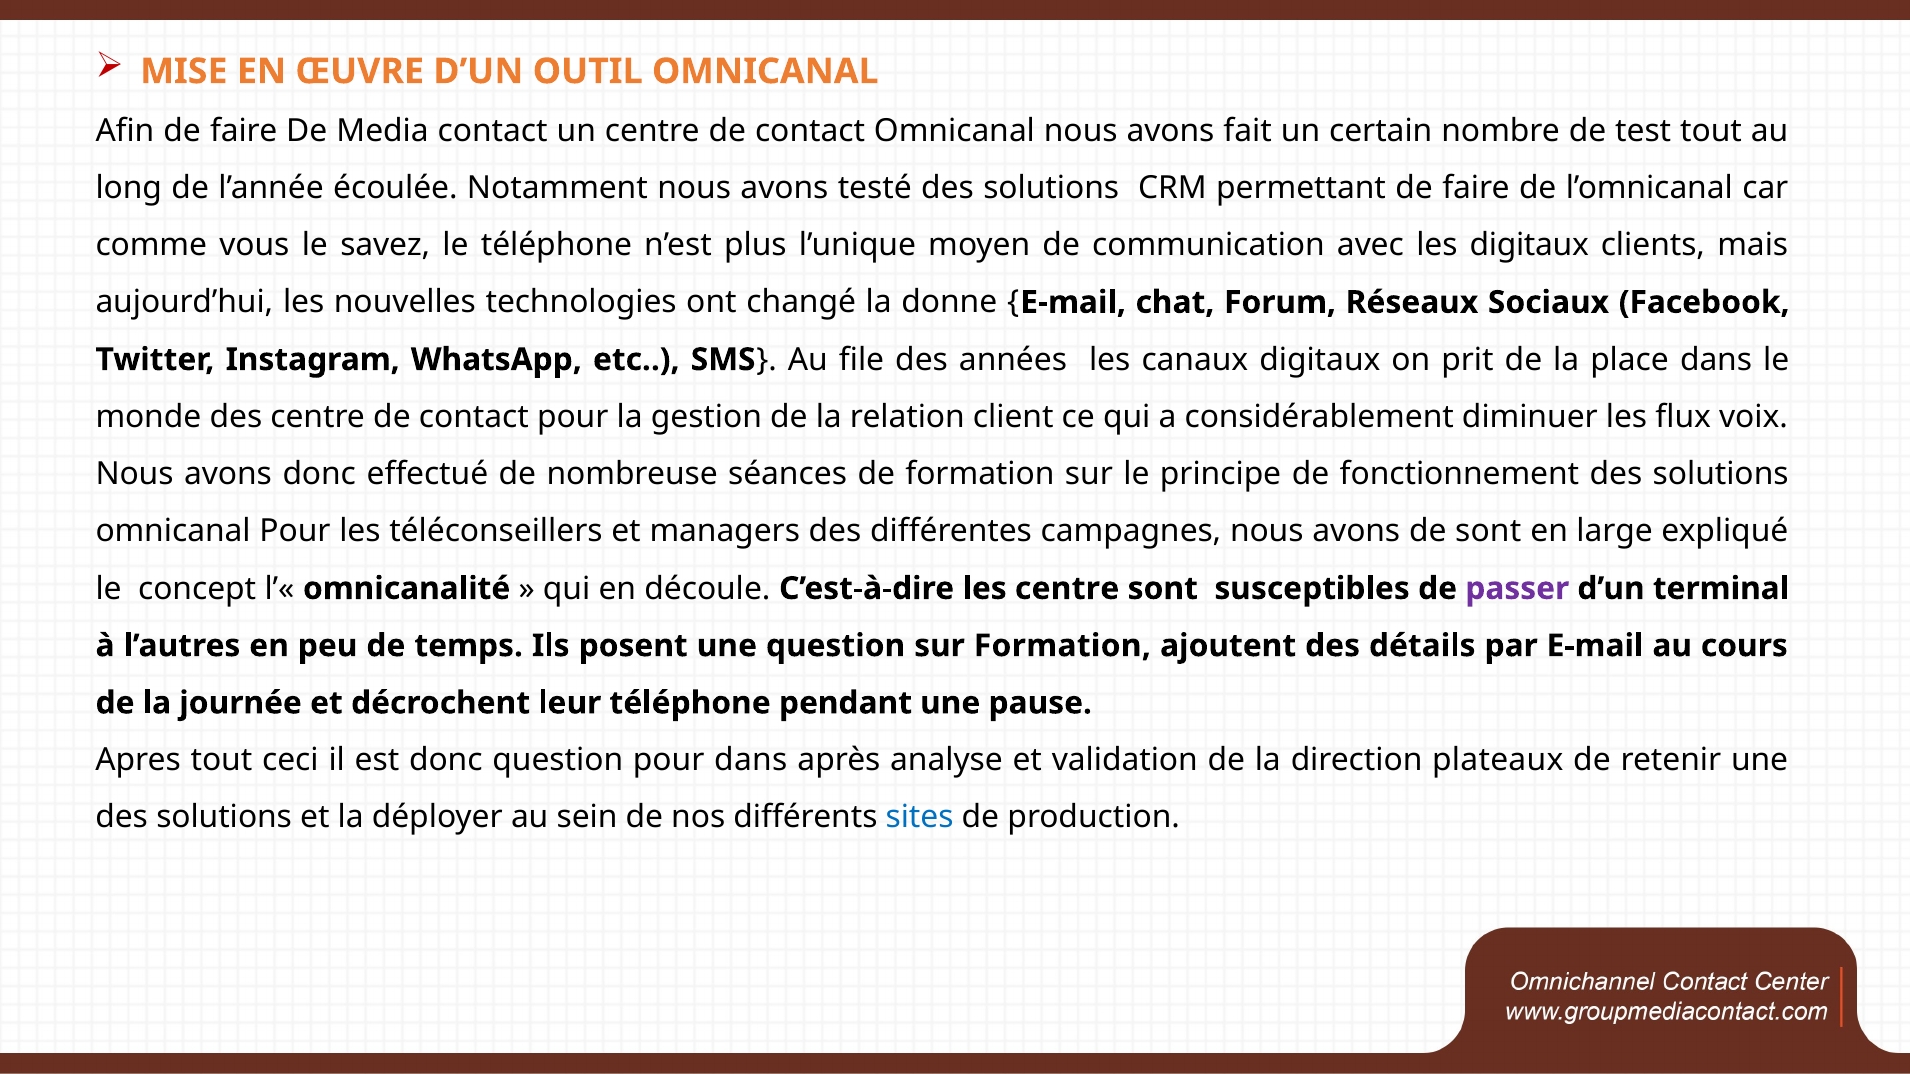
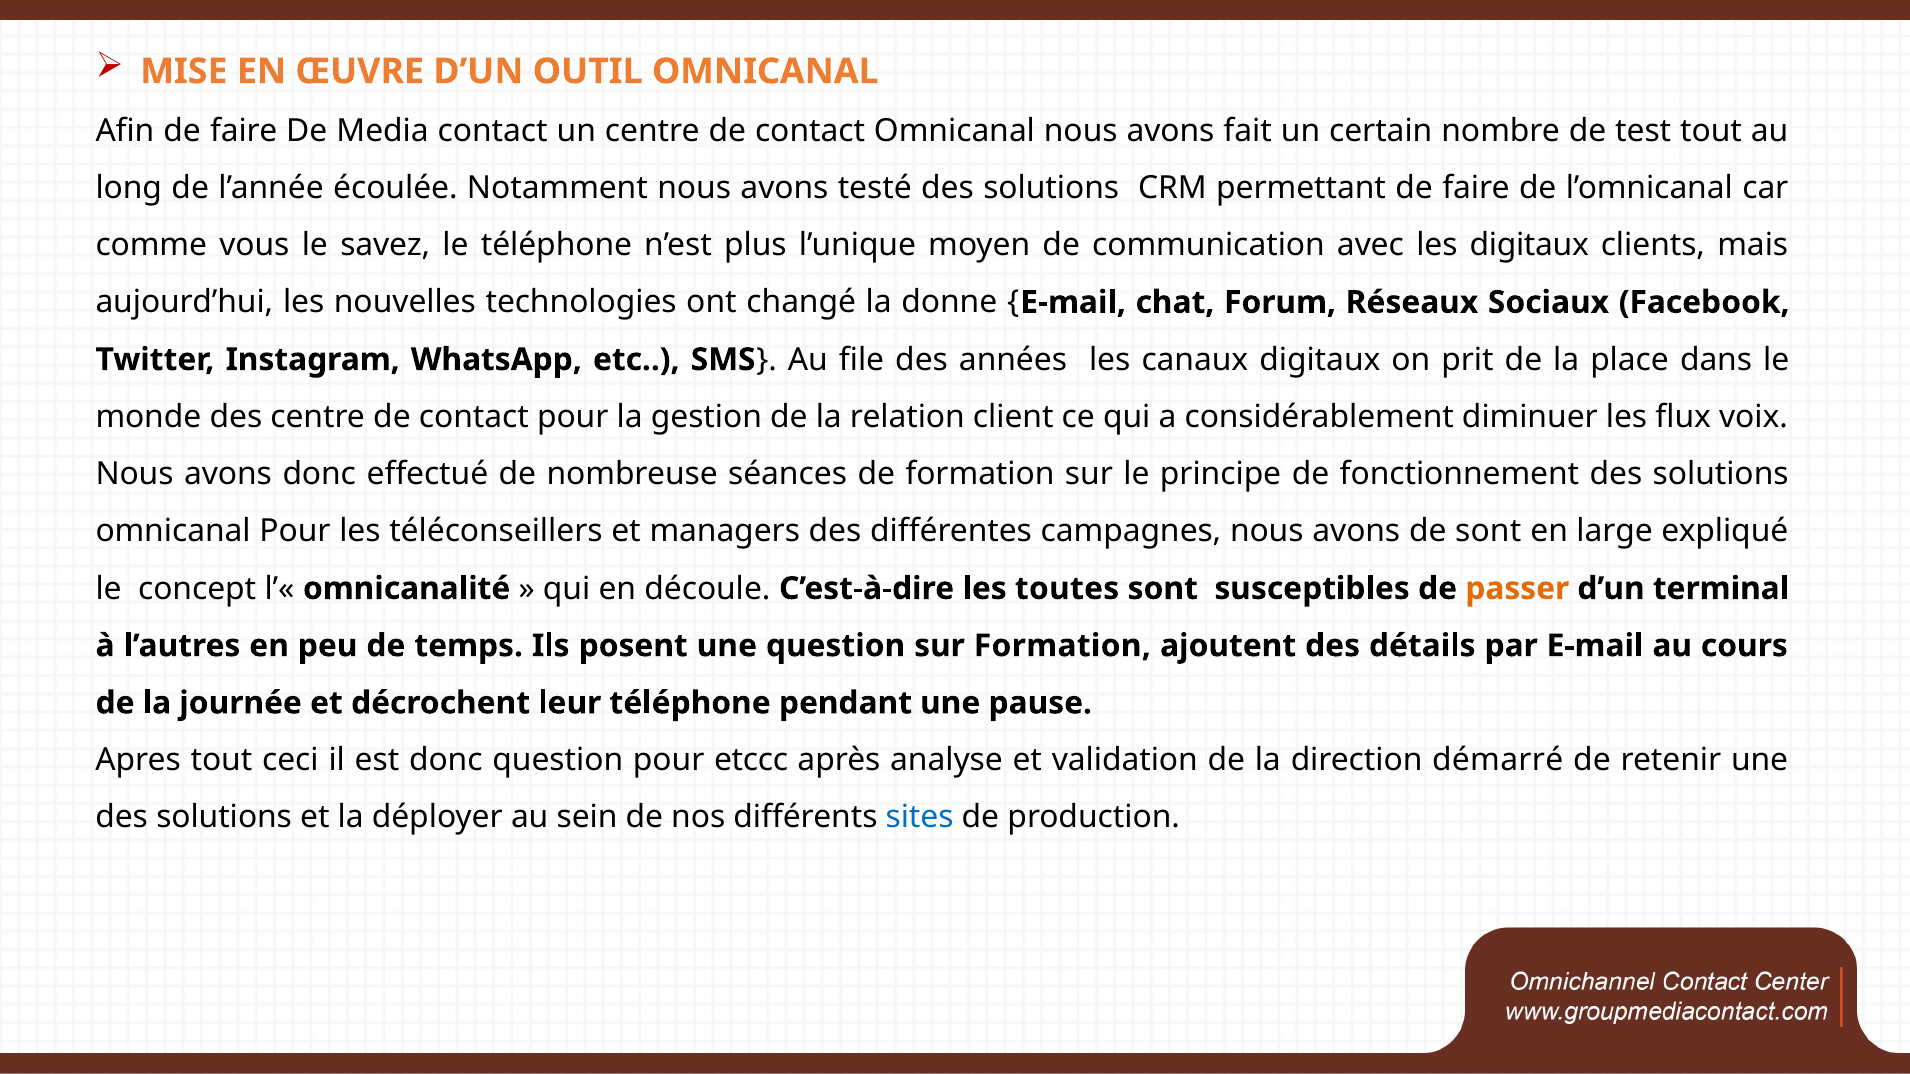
les centre: centre -> toutes (1067, 589)
passer colour: purple -> orange (1517, 589)
pour dans: dans -> etccc (751, 760)
plateaux: plateaux -> démarré (1498, 760)
